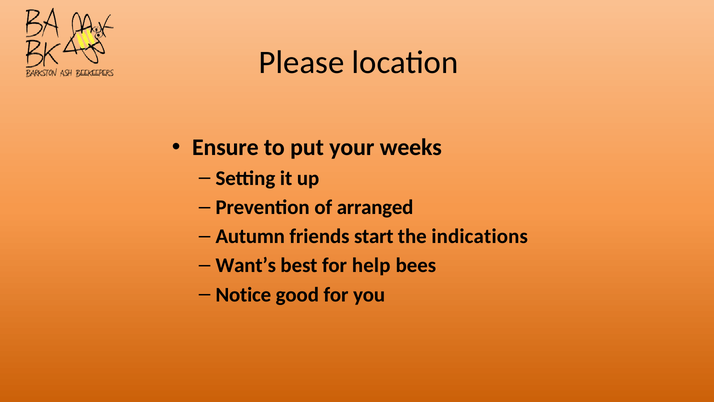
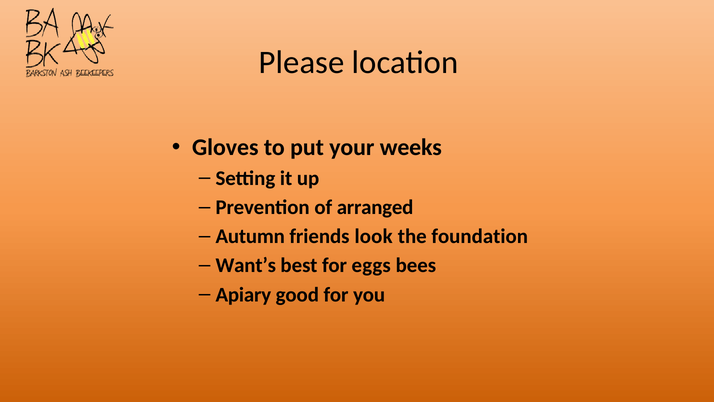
Ensure: Ensure -> Gloves (225, 147)
start: start -> look (374, 236)
indications: indications -> foundation (480, 236)
help: help -> eggs (371, 265)
Notice: Notice -> Apiary (243, 294)
